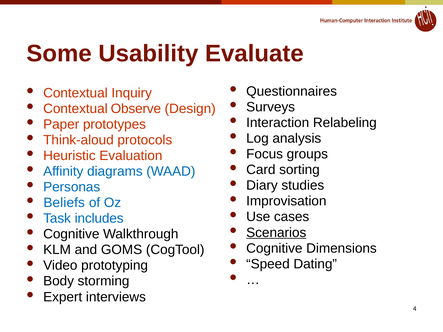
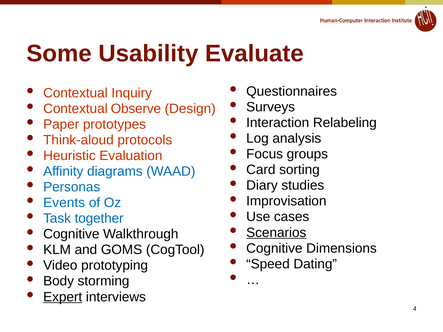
Beliefs: Beliefs -> Events (64, 203)
includes: includes -> together (99, 219)
Expert underline: none -> present (63, 297)
